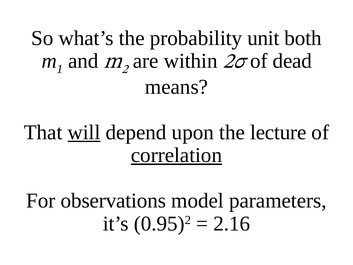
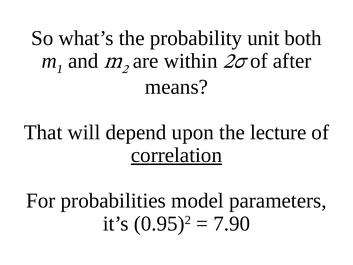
dead: dead -> after (292, 61)
will underline: present -> none (84, 132)
observations: observations -> probabilities (113, 201)
2.16: 2.16 -> 7.90 (232, 223)
